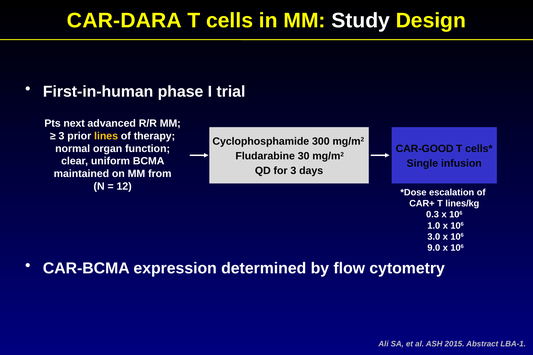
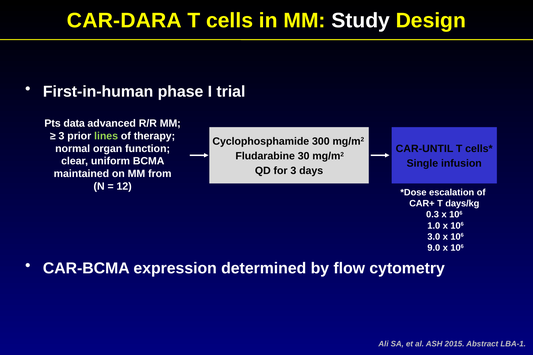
next: next -> data (74, 123)
lines colour: yellow -> light green (106, 136)
CAR-GOOD: CAR-GOOD -> CAR-UNTIL (425, 149)
lines/kg: lines/kg -> days/kg (462, 204)
